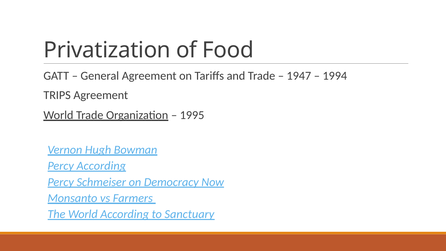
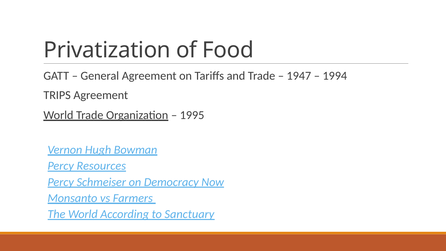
Percy According: According -> Resources (101, 166)
